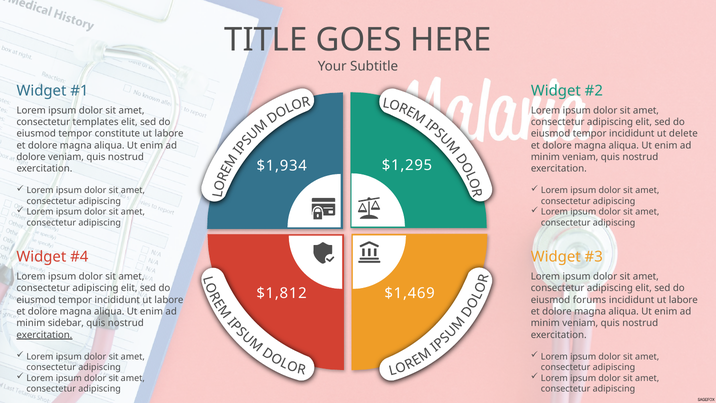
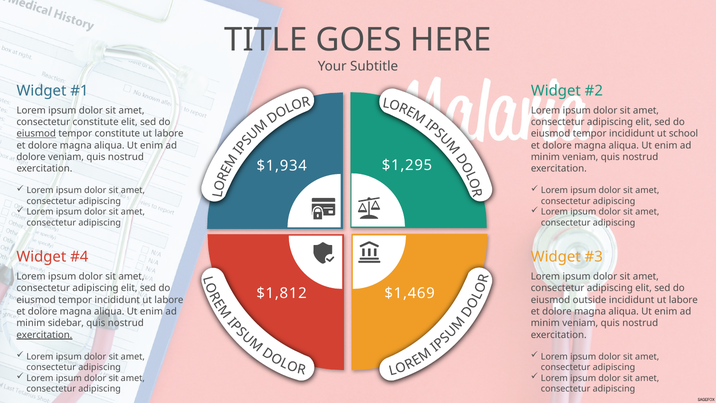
consectetur templates: templates -> constitute (96, 122)
eiusmod underline: none -> present (36, 134)
delete: delete -> school (683, 134)
forums: forums -> outside (590, 300)
